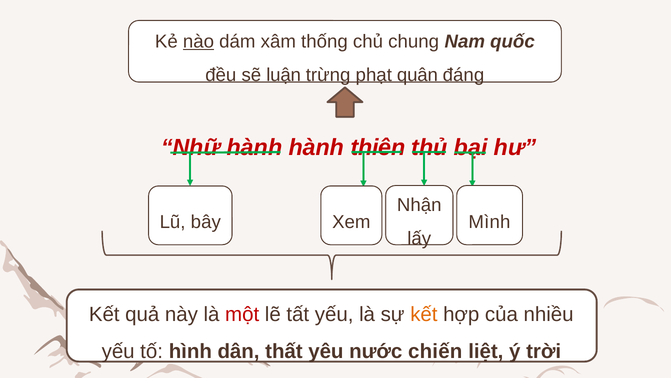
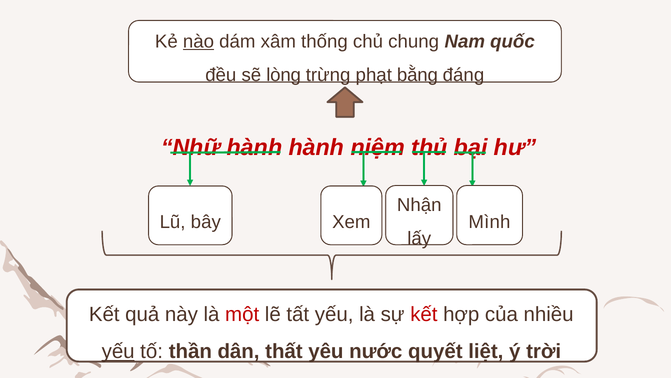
luận: luận -> lòng (284, 75)
quân: quân -> bằng (417, 75)
thiên: thiên -> niệm (378, 147)
kết colour: orange -> red (424, 314)
yếu underline: none -> present (118, 351)
hình: hình -> thần (190, 351)
chiến: chiến -> quyết (435, 351)
